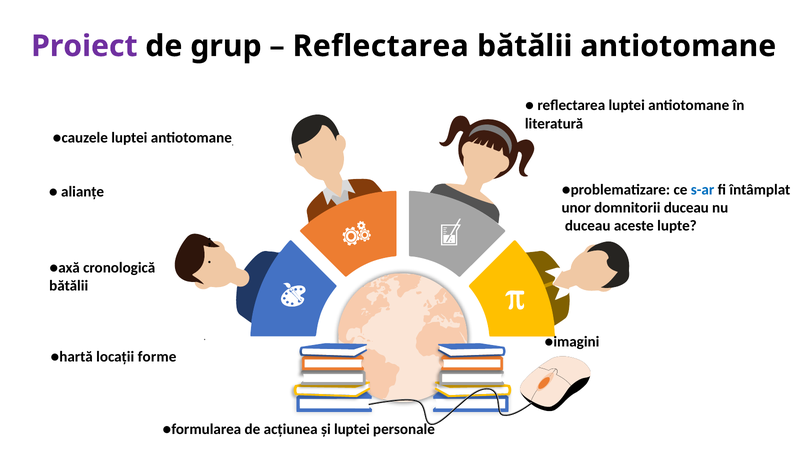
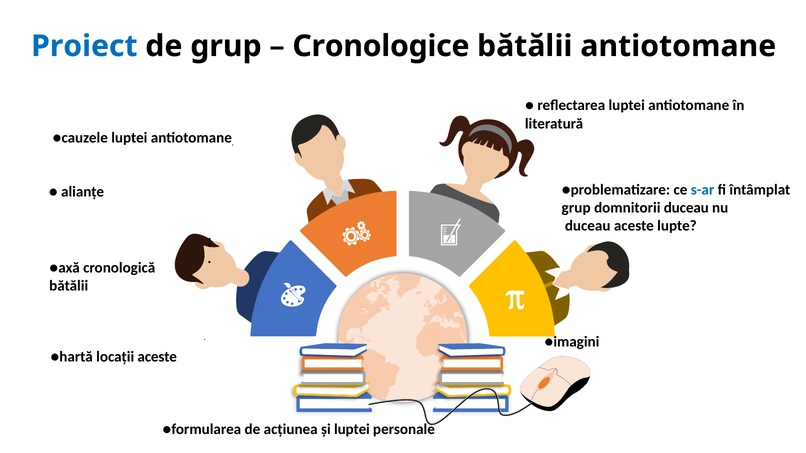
Proiect colour: purple -> blue (84, 46)
Reflectarea: Reflectarea -> Cronologice (381, 46)
unor: unor -> grup (576, 208)
locații forme: forme -> aceste (157, 357)
